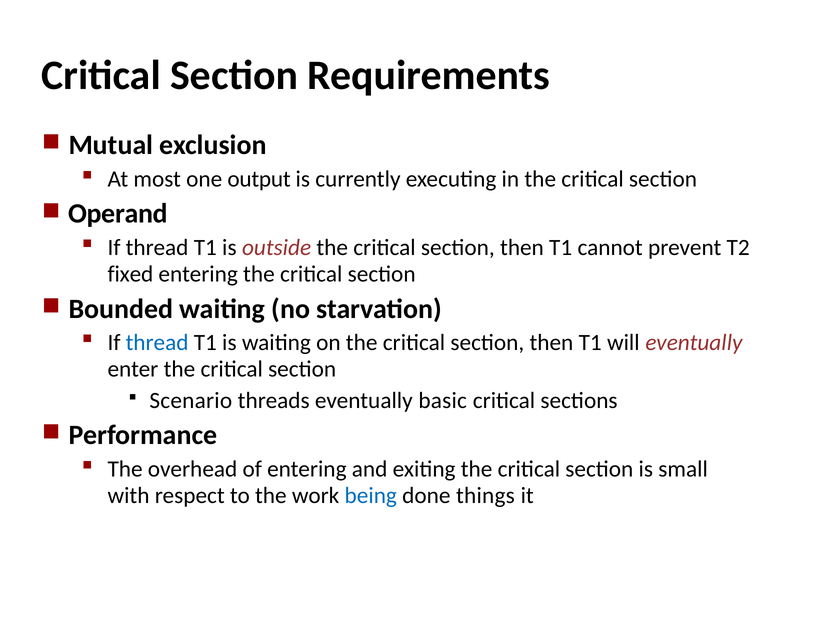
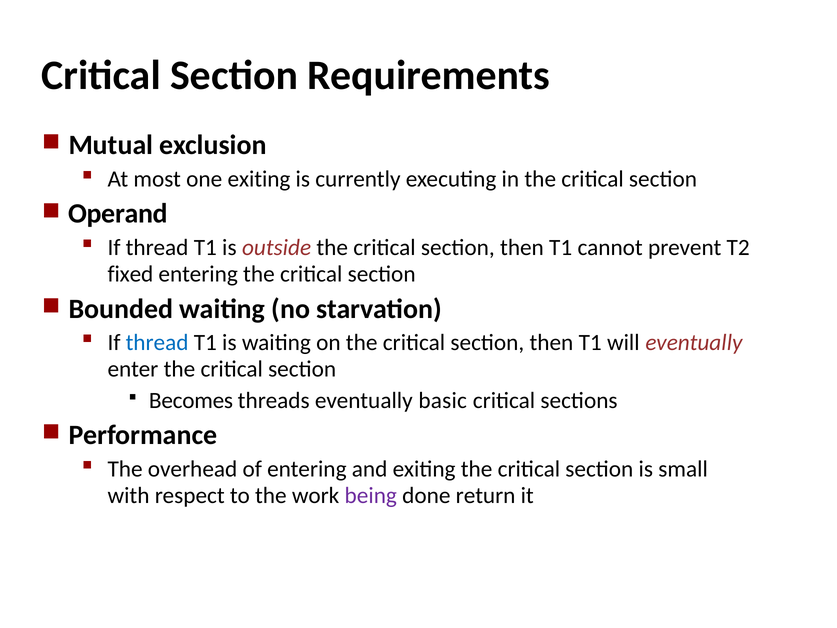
one output: output -> exiting (259, 179)
Scenario: Scenario -> Becomes (191, 400)
being colour: blue -> purple (371, 495)
things: things -> return (486, 495)
